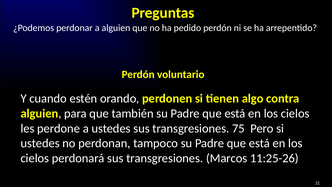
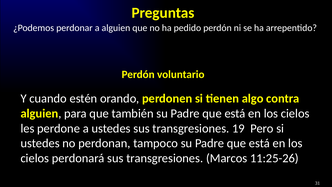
75: 75 -> 19 (238, 128)
